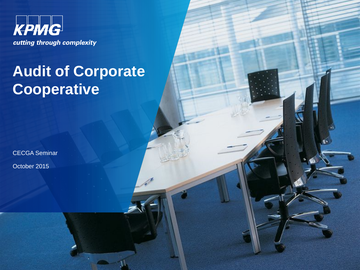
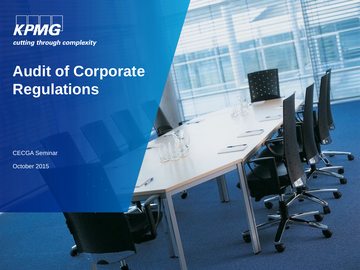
Cooperative: Cooperative -> Regulations (56, 89)
